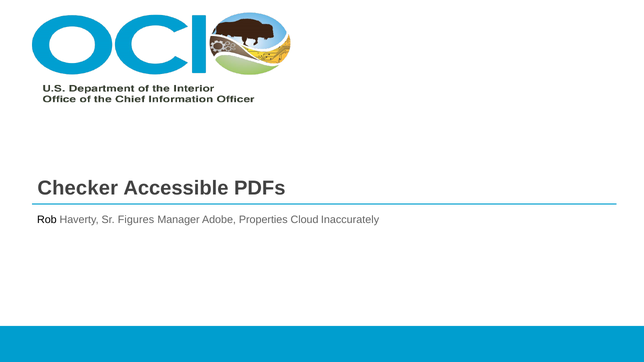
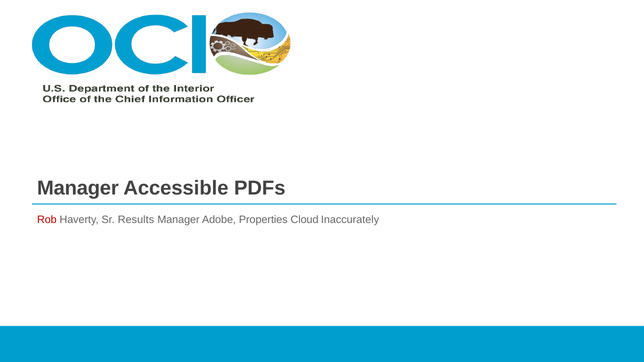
Checker: Checker -> Manager (78, 188)
Rob colour: black -> red (47, 220)
Figures: Figures -> Results (136, 220)
